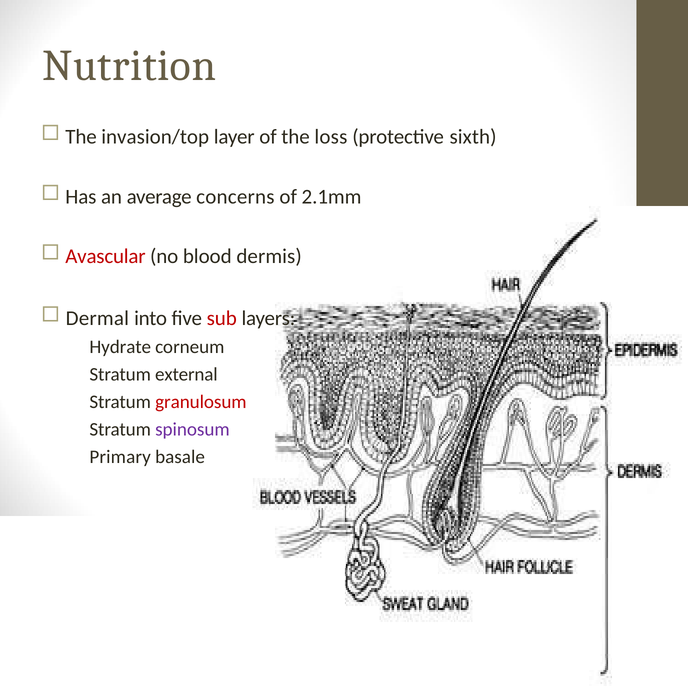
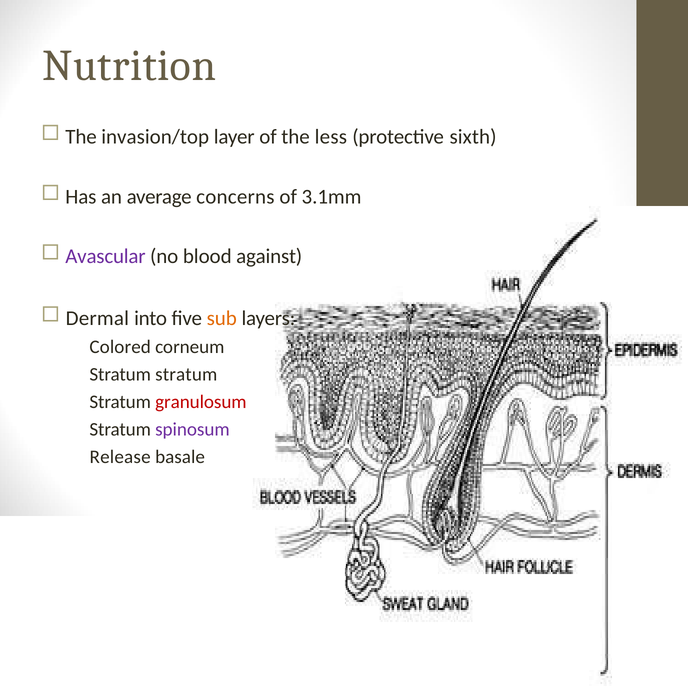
loss: loss -> less (331, 137)
2.1mm: 2.1mm -> 3.1mm (332, 197)
Avascular colour: red -> purple (105, 256)
dermis: dermis -> against (269, 256)
sub colour: red -> orange (222, 318)
Hydrate: Hydrate -> Colored (120, 347)
Stratum external: external -> stratum (186, 374)
Primary: Primary -> Release (120, 457)
